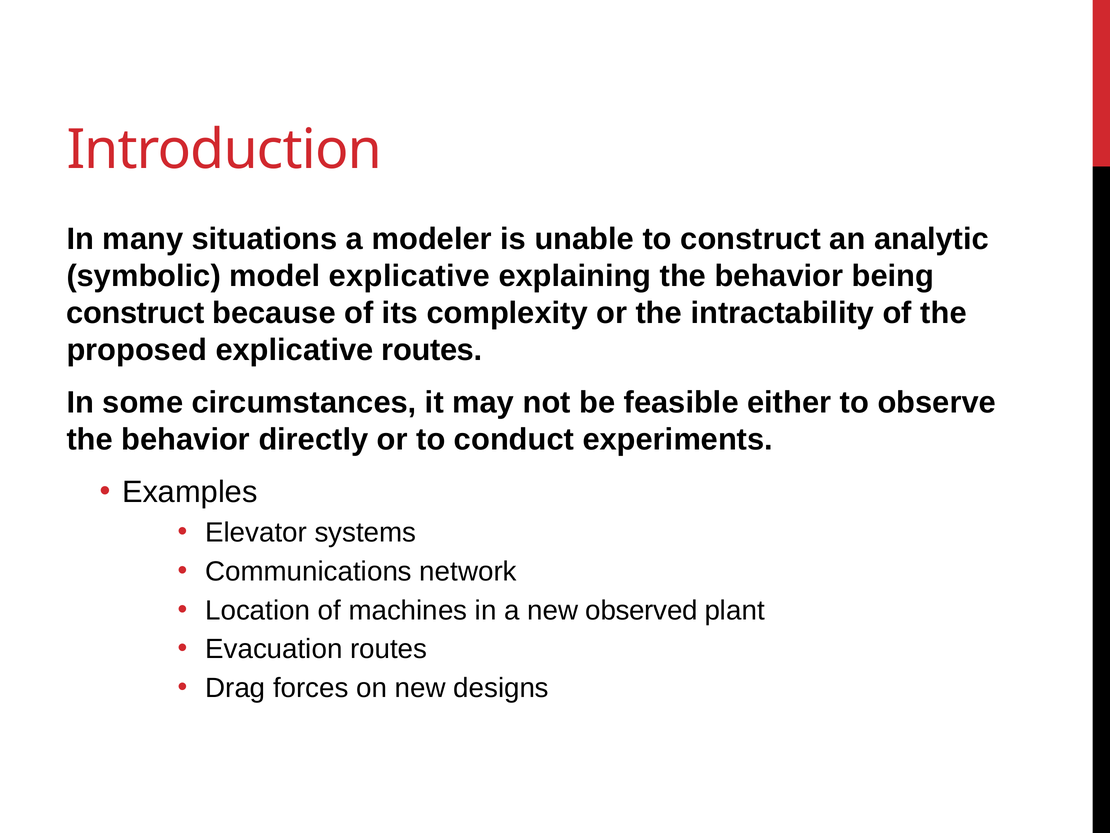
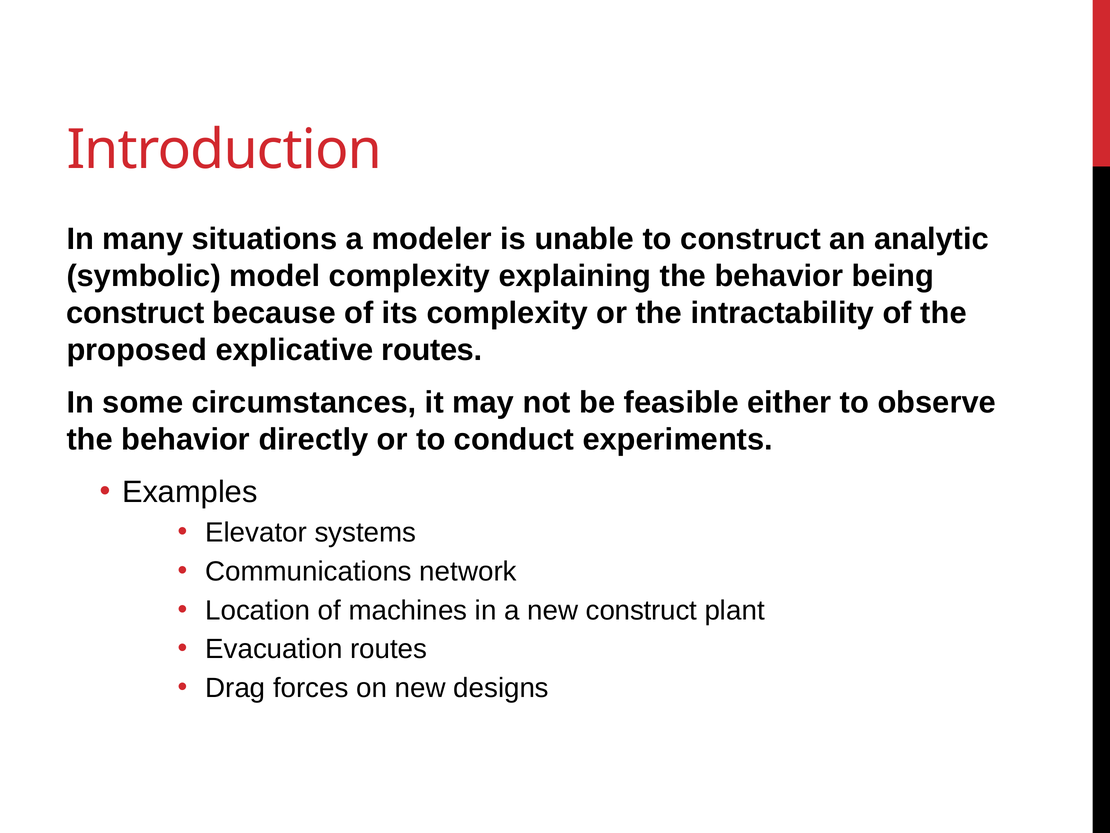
model explicative: explicative -> complexity (409, 276)
new observed: observed -> construct (641, 610)
